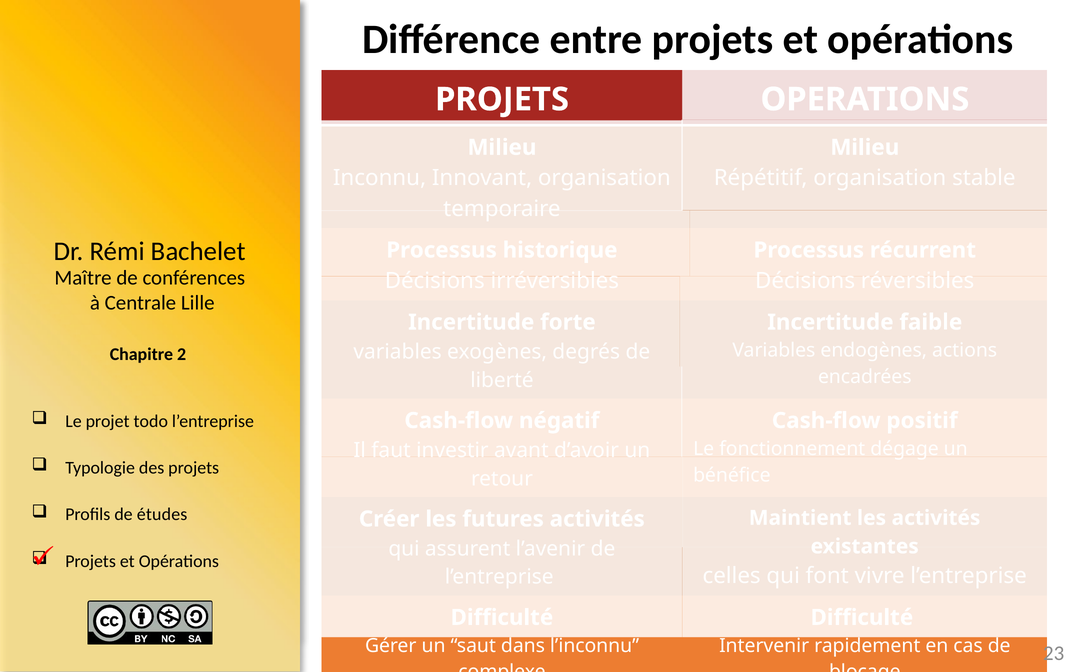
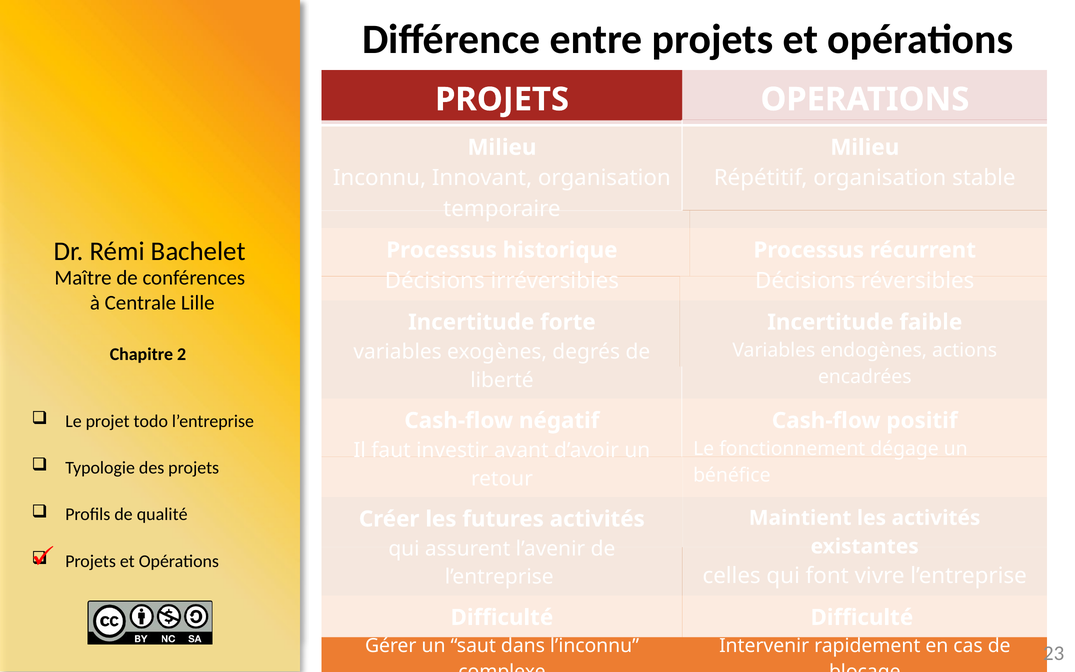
études: études -> qualité (162, 514)
